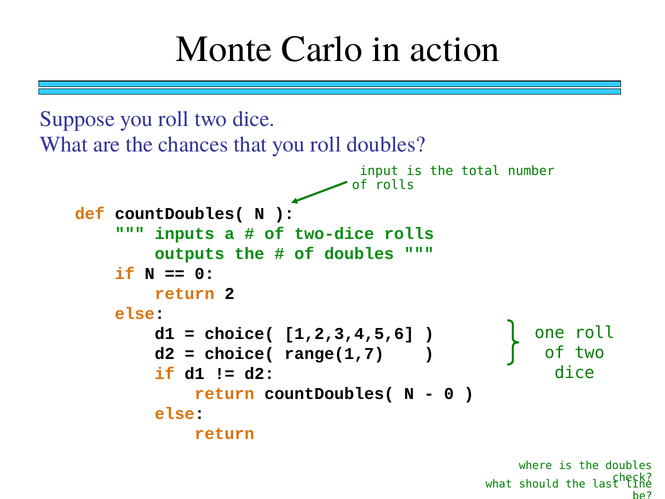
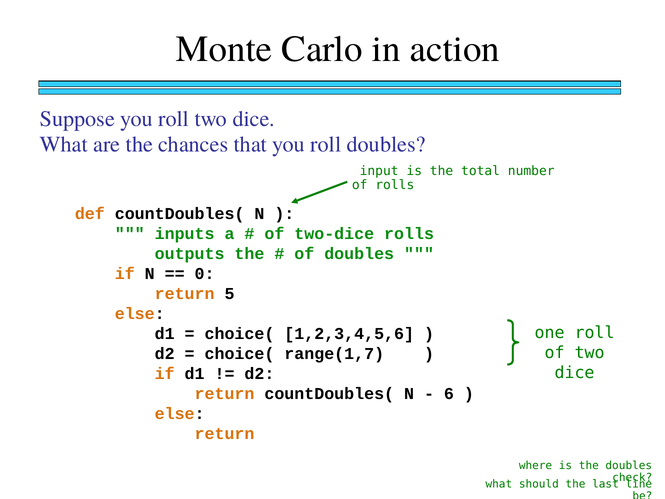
2: 2 -> 5 (229, 294)
0: 0 -> 6 (449, 393)
